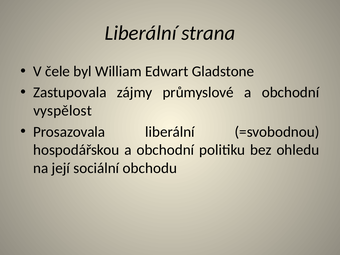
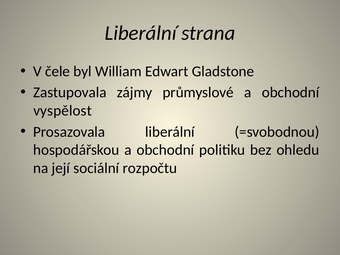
obchodu: obchodu -> rozpočtu (150, 168)
